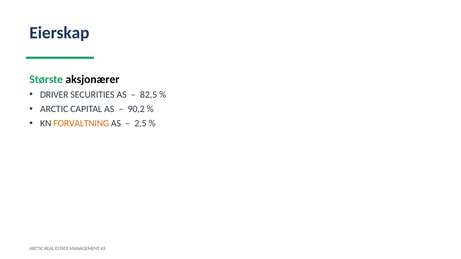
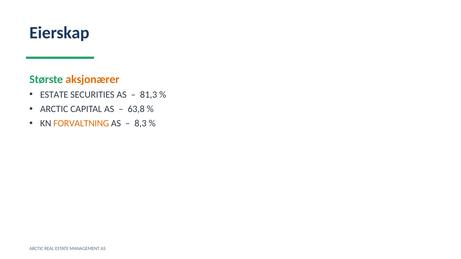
aksjonærer colour: black -> orange (92, 79)
DRIVER: DRIVER -> ESTATE (54, 95)
82,5: 82,5 -> 81,3 (149, 95)
90,2: 90,2 -> 63,8 (136, 109)
2,5: 2,5 -> 8,3 (141, 124)
